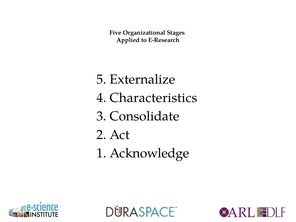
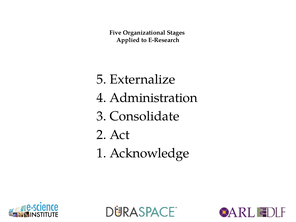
Characteristics: Characteristics -> Administration (154, 98)
